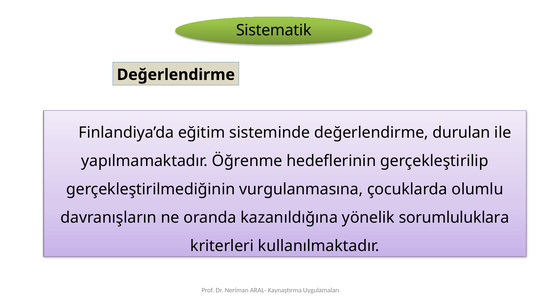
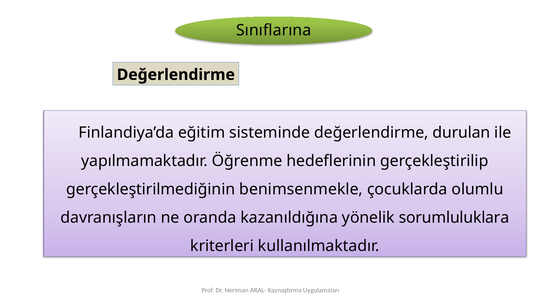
Sistematik: Sistematik -> Sınıflarına (274, 30)
vurgulanmasına: vurgulanmasına -> benimsenmekle (301, 190)
